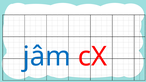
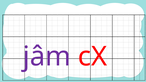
jâm colour: blue -> purple (47, 57)
